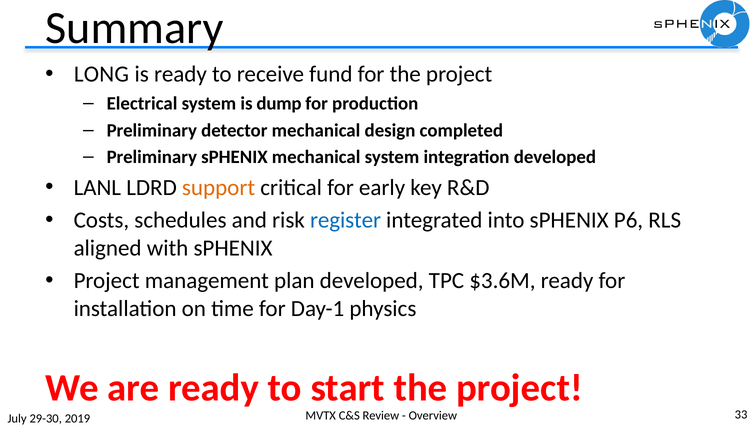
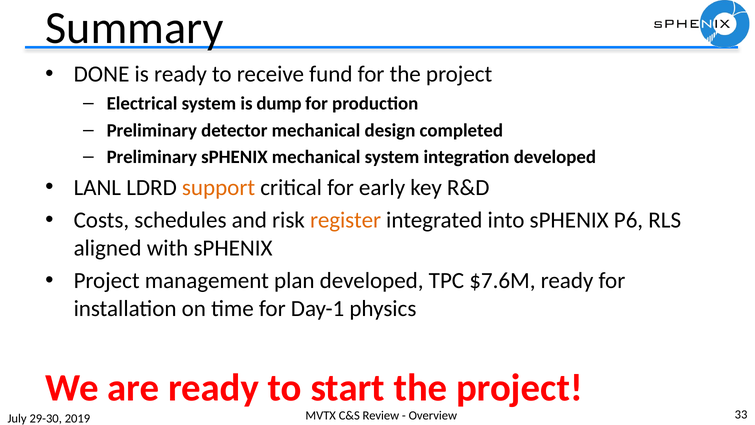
LONG: LONG -> DONE (102, 74)
register colour: blue -> orange (346, 220)
$3.6M: $3.6M -> $7.6M (502, 281)
